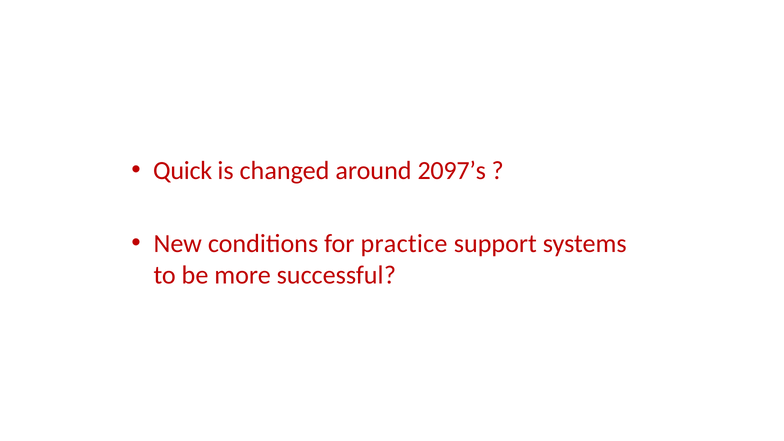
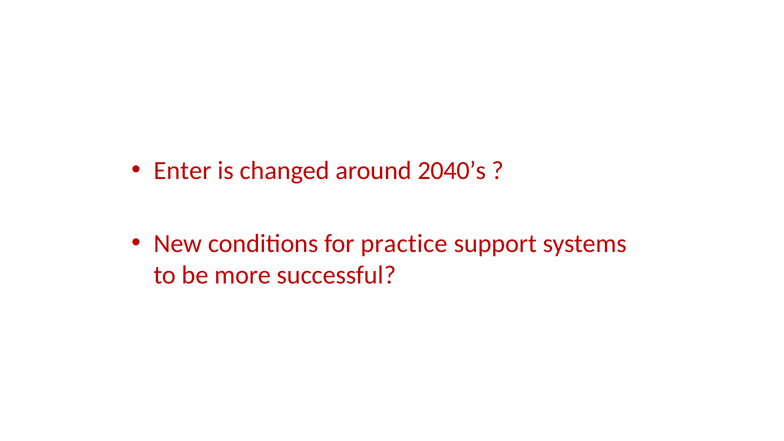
Quick: Quick -> Enter (182, 170)
2097’s: 2097’s -> 2040’s (452, 170)
